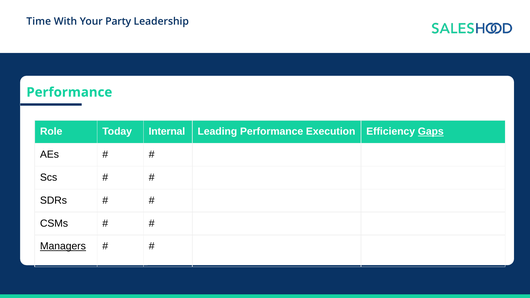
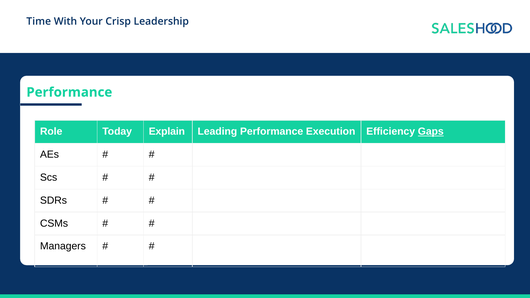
Party: Party -> Crisp (118, 22)
Internal: Internal -> Explain (167, 132)
Managers underline: present -> none (63, 246)
